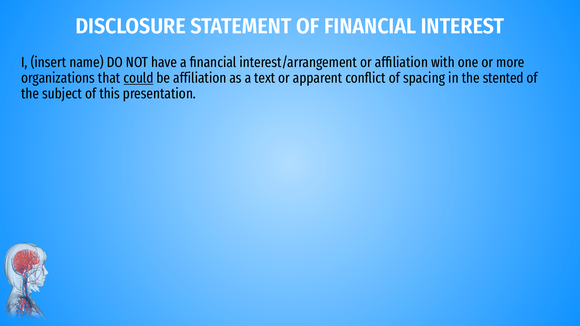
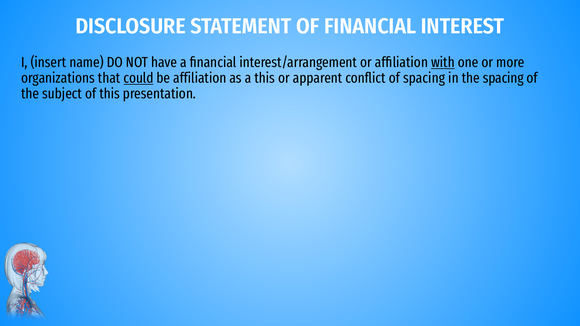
with underline: none -> present (443, 62)
a text: text -> this (265, 78)
the stented: stented -> spacing (503, 78)
